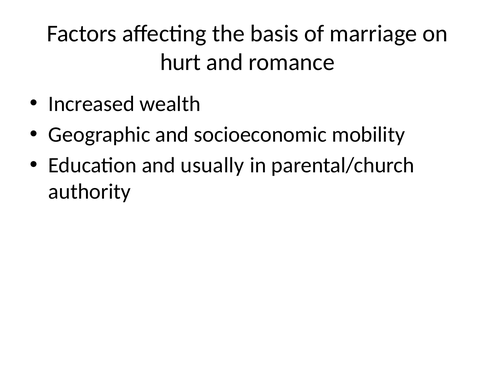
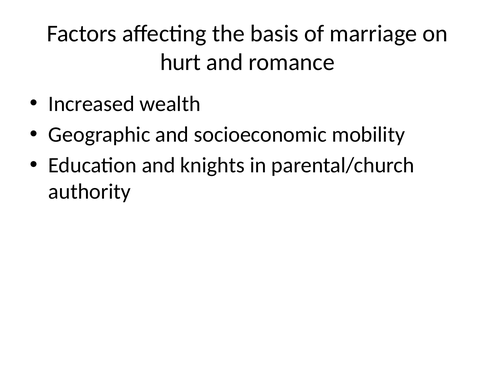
usually: usually -> knights (213, 165)
